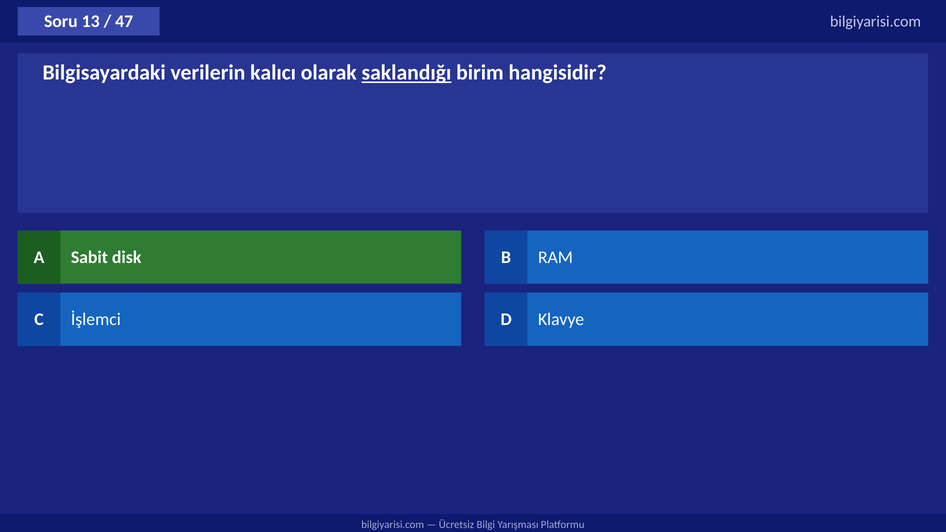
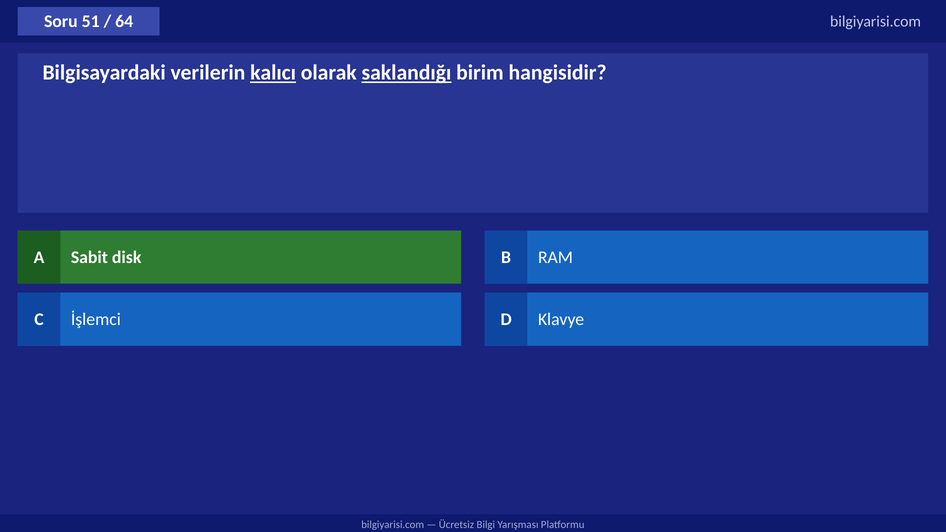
13: 13 -> 51 (91, 22)
47: 47 -> 64 (124, 22)
kalıcı underline: none -> present (273, 73)
